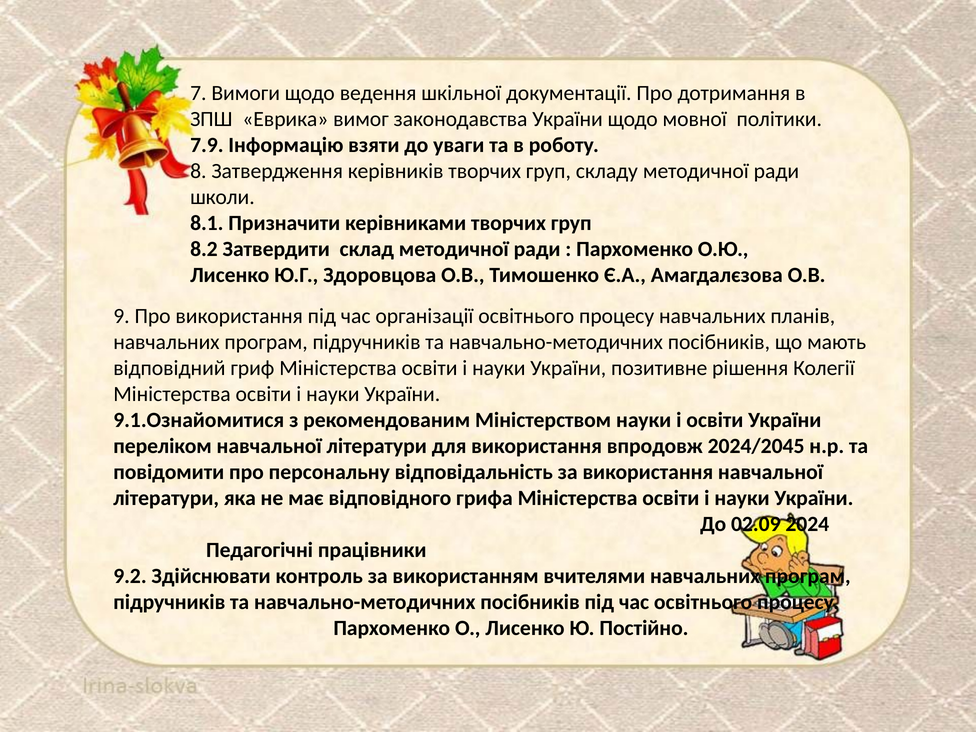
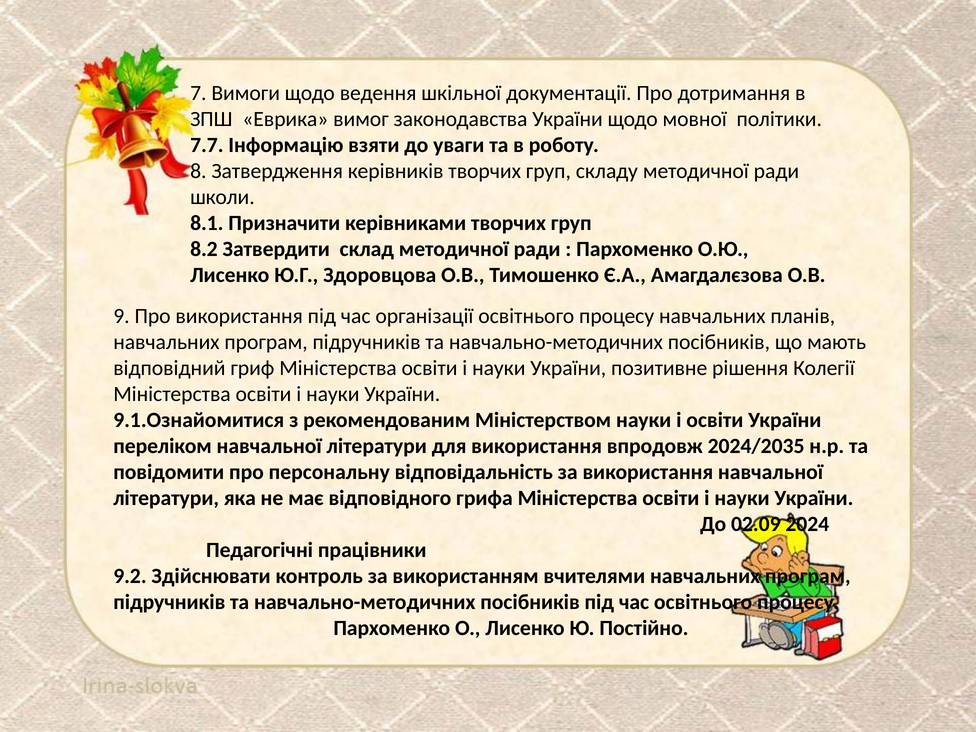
7.9: 7.9 -> 7.7 (207, 145)
2024/2045: 2024/2045 -> 2024/2035 (756, 446)
